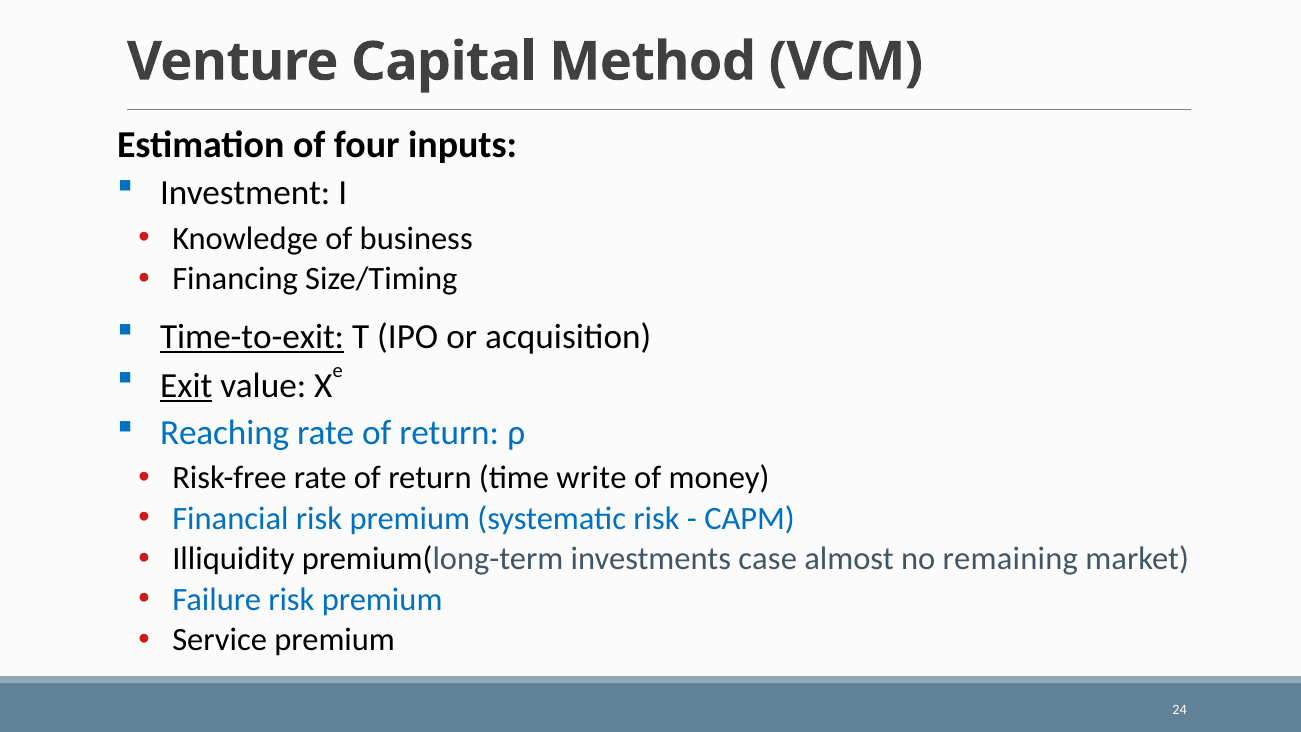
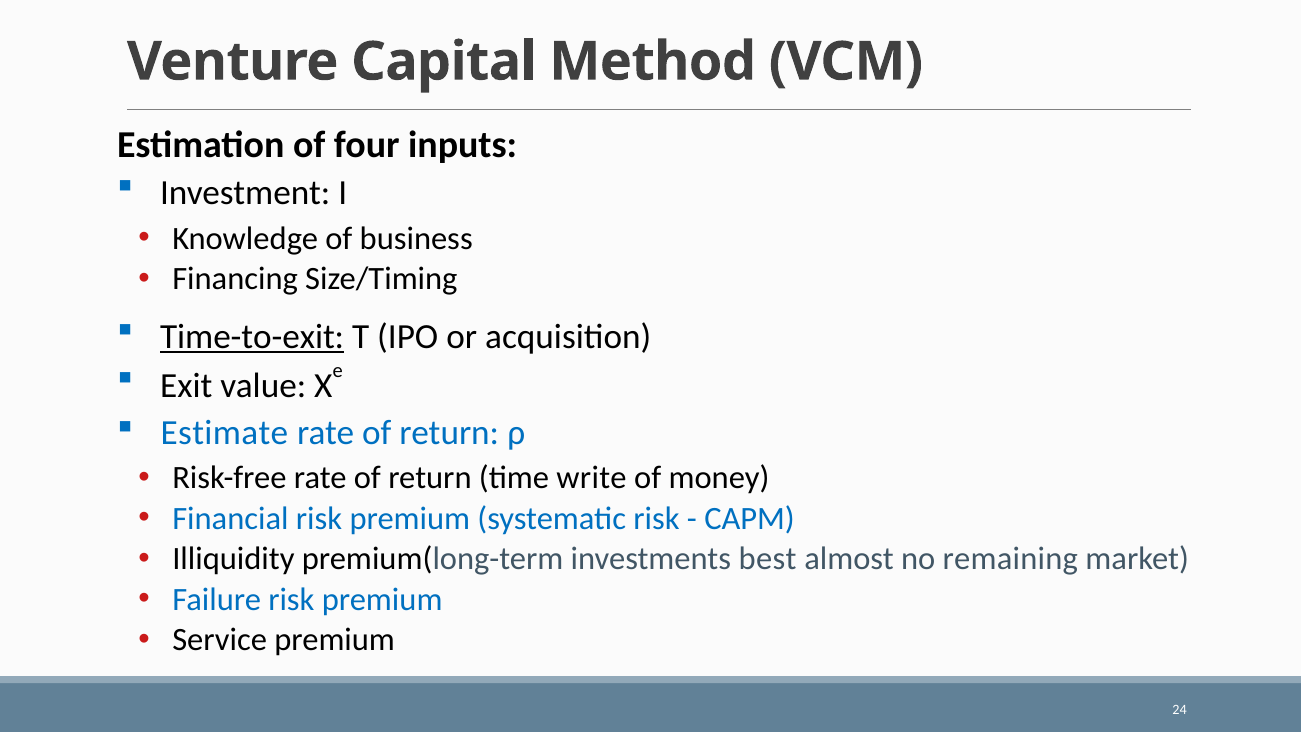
Exit underline: present -> none (186, 386)
Reaching: Reaching -> Estimate (224, 433)
case: case -> best (768, 559)
